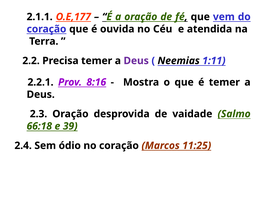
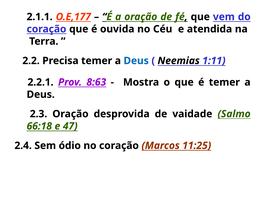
Deus colour: purple -> blue (136, 61)
8:16: 8:16 -> 8:63 (96, 82)
39: 39 -> 47 (70, 126)
